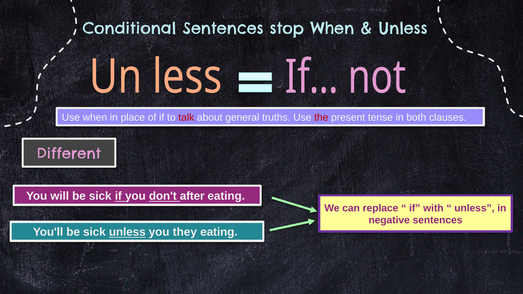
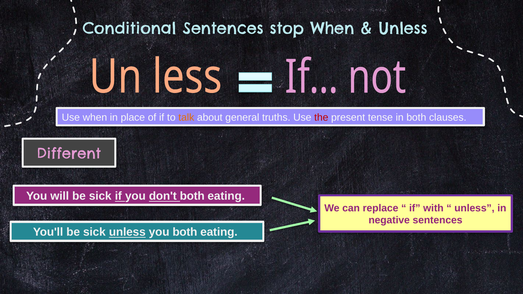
talk colour: red -> orange (186, 117)
don't after: after -> both (192, 196)
you they: they -> both (185, 232)
